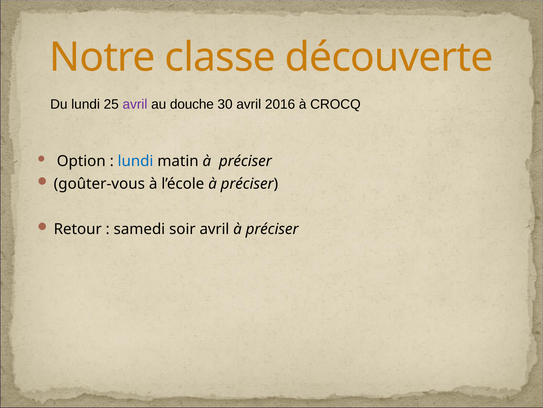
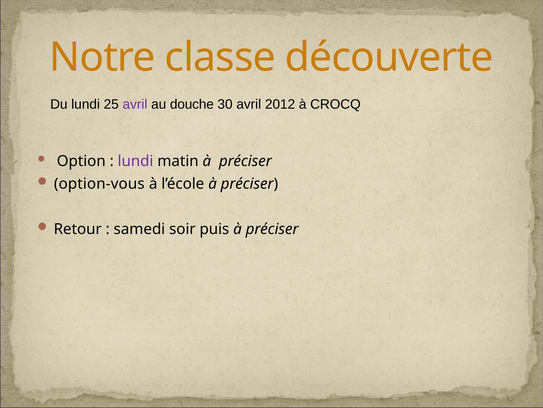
2016: 2016 -> 2012 (280, 104)
lundi colour: blue -> purple (136, 161)
goûter-vous: goûter-vous -> option-vous (99, 183)
soir avril: avril -> puis (214, 229)
